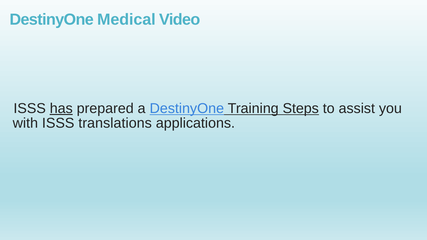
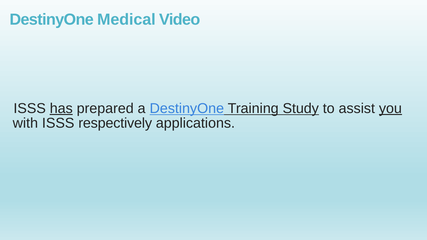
Steps: Steps -> Study (301, 109)
you underline: none -> present (390, 109)
translations: translations -> respectively (115, 123)
